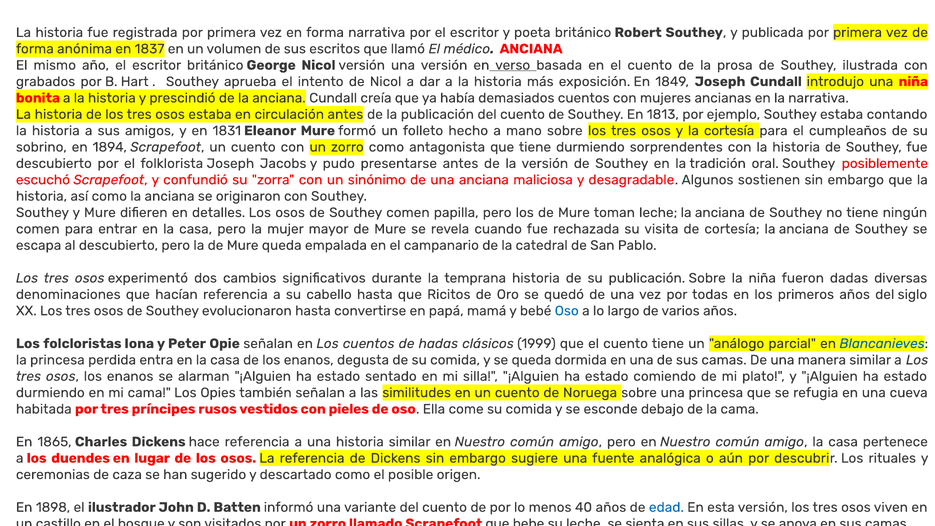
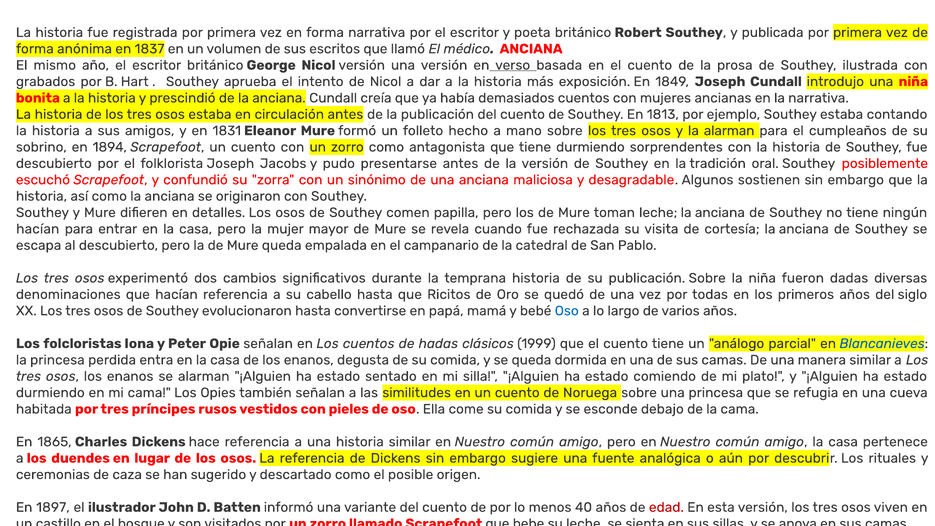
la cortesía: cortesía -> alarman (729, 131)
comen: comen -> hacían (38, 229)
1898: 1898 -> 1897 (53, 507)
edad colour: blue -> red (666, 507)
